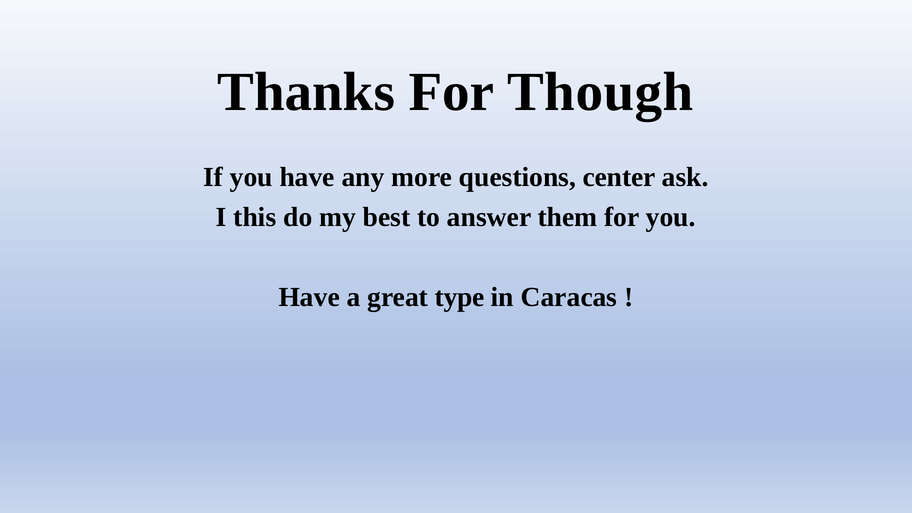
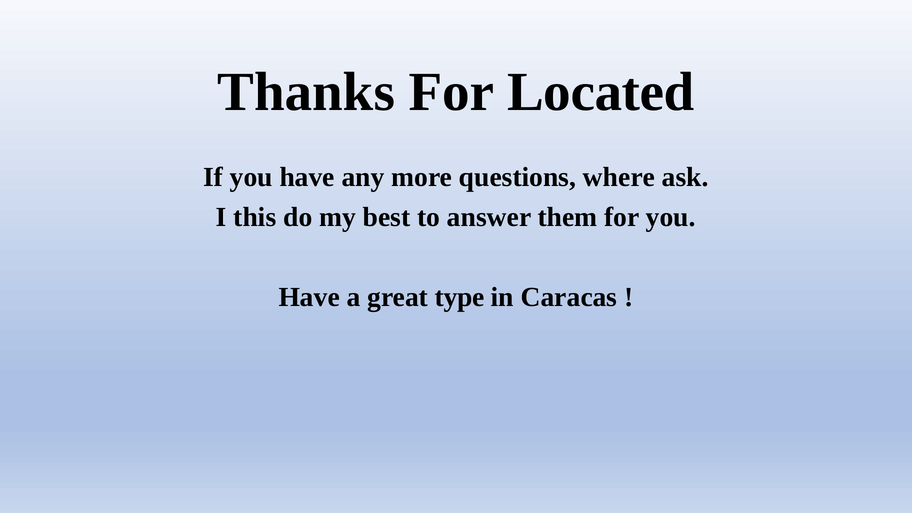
Though: Though -> Located (601, 92)
center: center -> where (619, 177)
